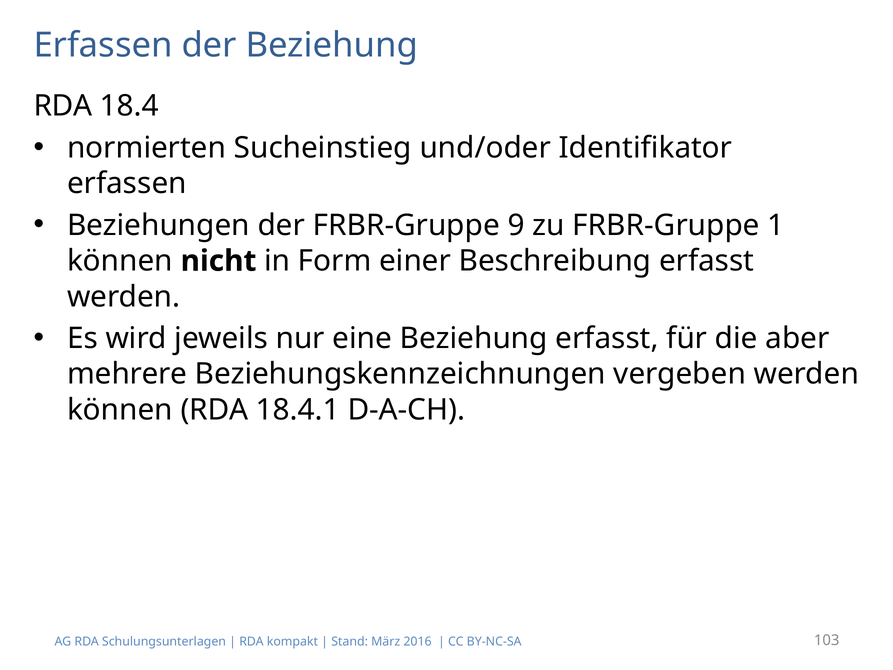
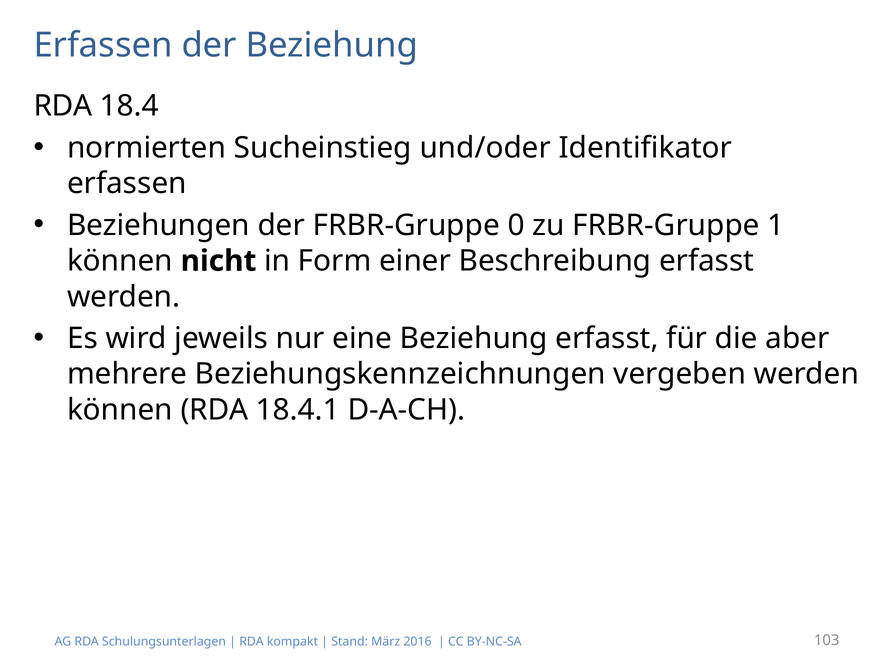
9: 9 -> 0 (516, 225)
